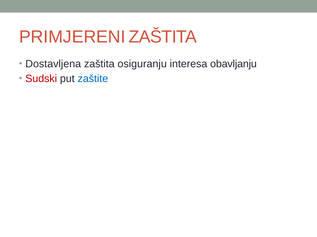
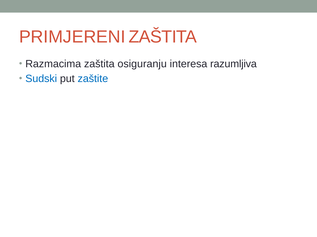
Dostavljena: Dostavljena -> Razmacima (53, 64)
obavljanju: obavljanju -> razumljiva (233, 64)
Sudski colour: red -> blue (41, 79)
